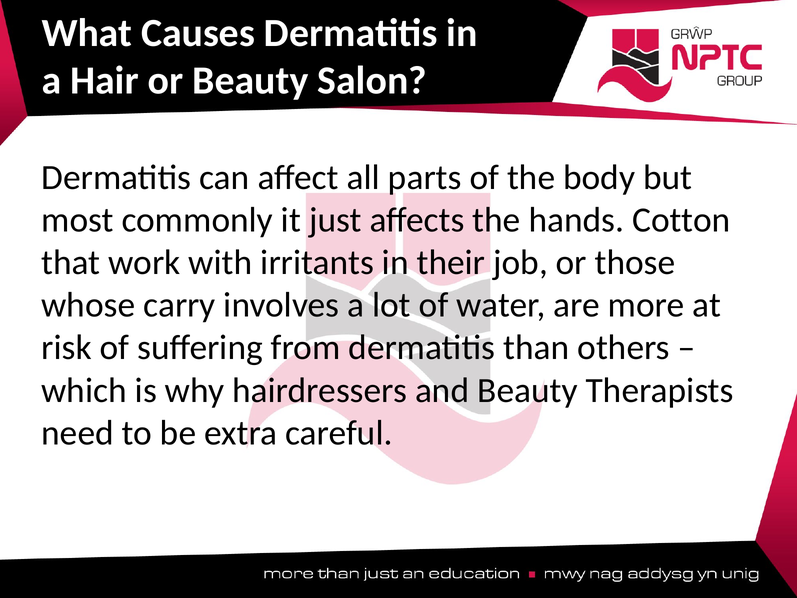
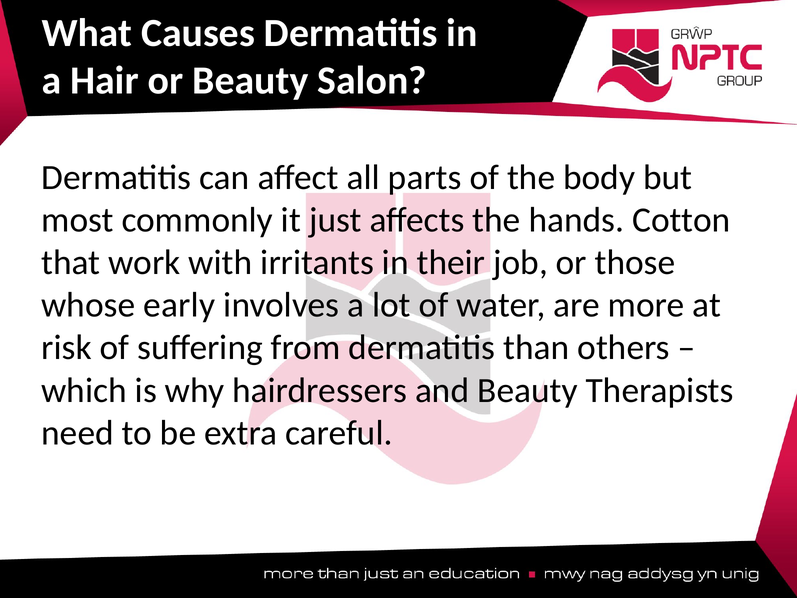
carry: carry -> early (179, 305)
